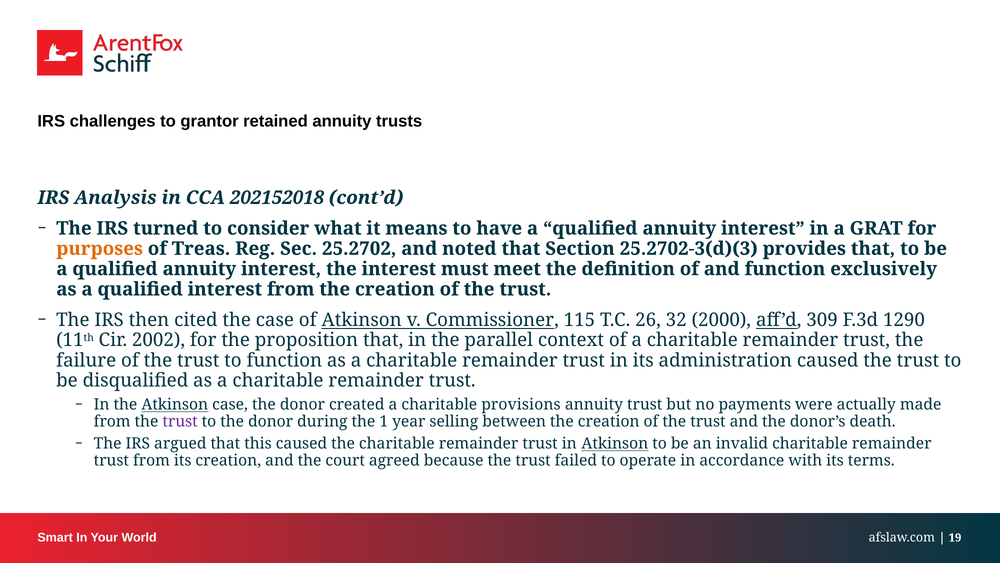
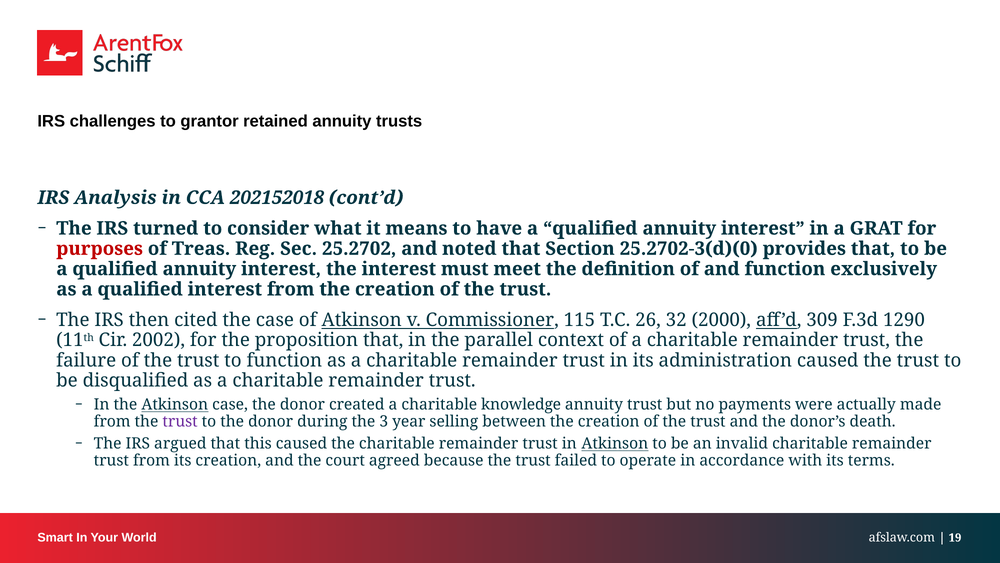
purposes colour: orange -> red (100, 248)
25.2702-3(d)(3: 25.2702-3(d)(3 -> 25.2702-3(d)(0 (689, 248)
provisions: provisions -> knowledge (521, 404)
1: 1 -> 3 (384, 421)
